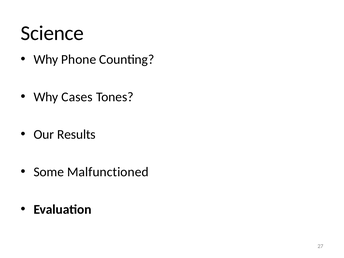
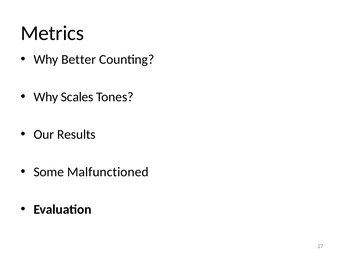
Science: Science -> Metrics (52, 33)
Phone: Phone -> Better (79, 59)
Cases: Cases -> Scales (77, 97)
